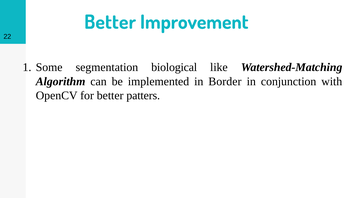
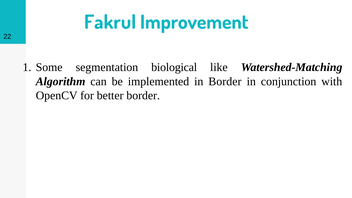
Better: Better -> Fakrul (110, 22)
better patters: patters -> border (143, 96)
